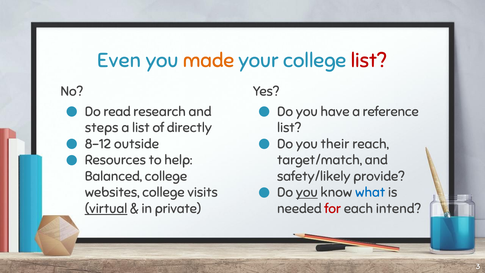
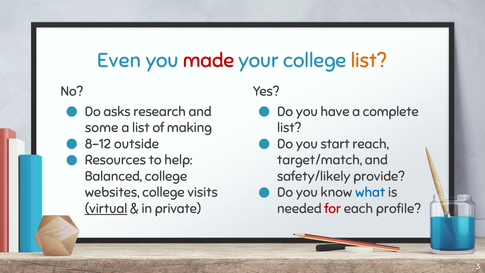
made colour: orange -> red (209, 61)
list colour: red -> orange (369, 61)
read: read -> asks (117, 112)
reference: reference -> complete (391, 112)
steps: steps -> some (102, 128)
directly: directly -> making (189, 128)
their: their -> start (335, 144)
you underline: present -> none (307, 192)
intend: intend -> profile (398, 209)
